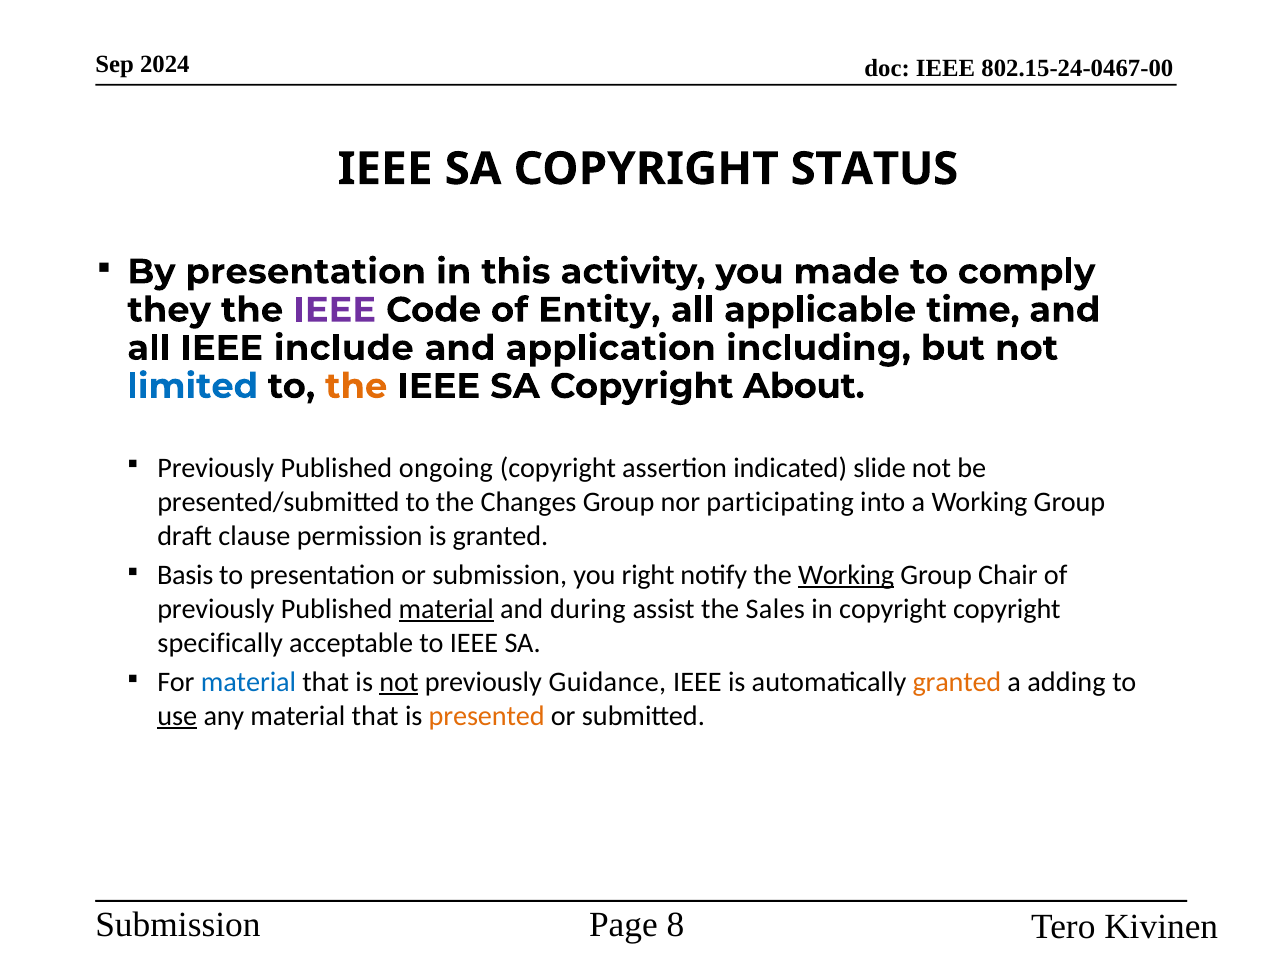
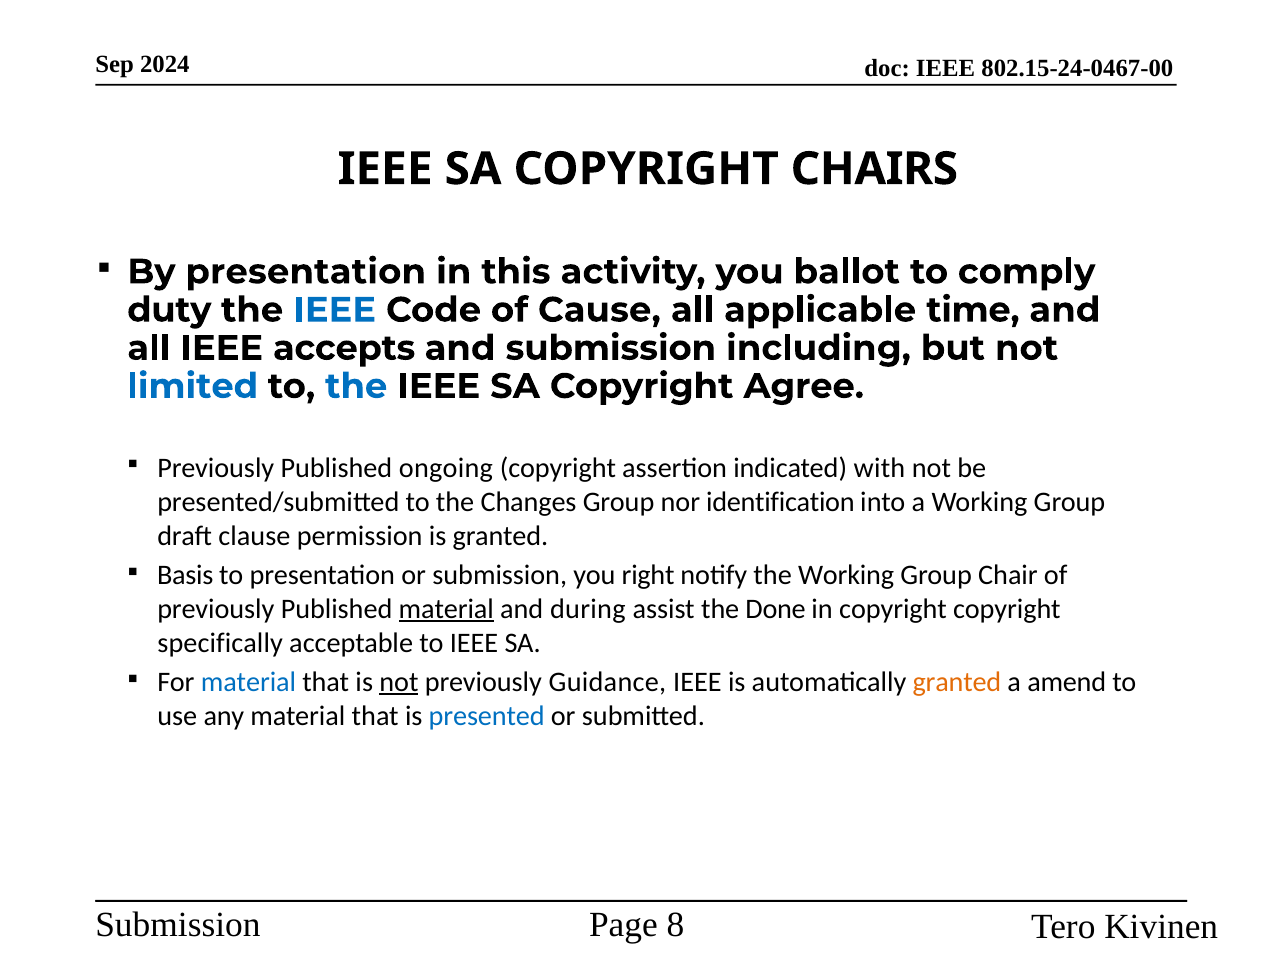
STATUS: STATUS -> CHAIRS (874, 169)
made: made -> ballot (847, 272)
they: they -> duty (169, 310)
IEEE colour: purple -> blue (335, 310)
Entity: Entity -> Cause (599, 310)
include: include -> accepts (344, 348)
and application: application -> submission (611, 348)
the colour: orange -> blue (356, 386)
About: About -> Agree (804, 386)
slide: slide -> with (879, 468)
participating: participating -> identification (780, 502)
Working underline: present -> none (846, 575)
Sales: Sales -> Done (776, 609)
adding: adding -> amend (1067, 682)
use underline: present -> none (177, 716)
presented colour: orange -> blue (487, 716)
